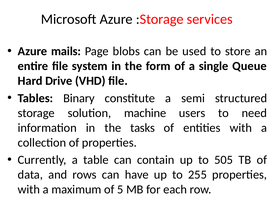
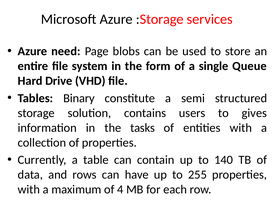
mails: mails -> need (66, 51)
machine: machine -> contains (145, 113)
need: need -> gives (254, 113)
505: 505 -> 140 (224, 160)
5: 5 -> 4 (120, 189)
